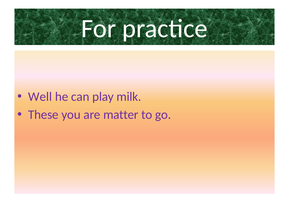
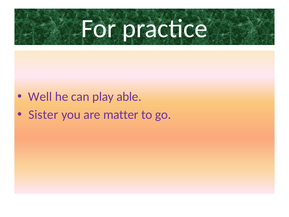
milk: milk -> able (129, 97)
These: These -> Sister (43, 115)
